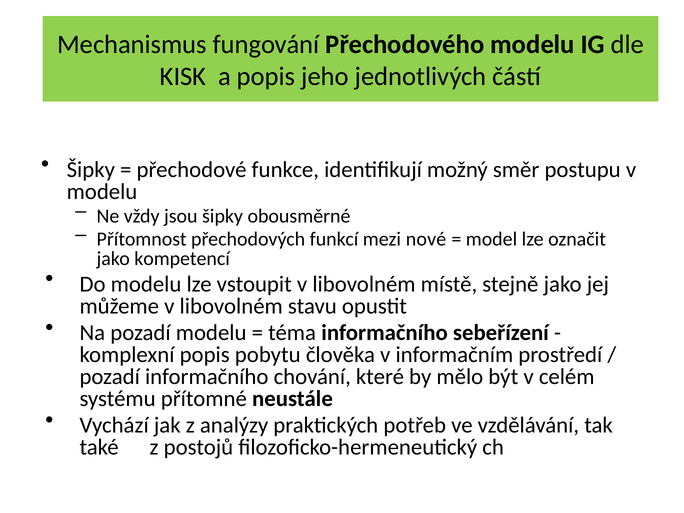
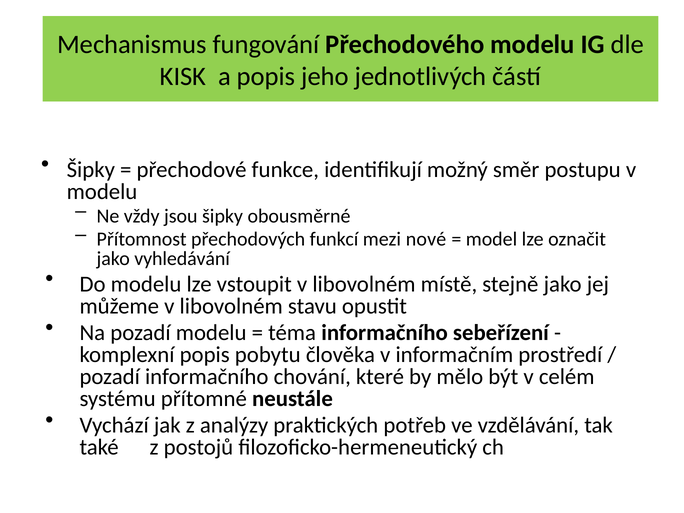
kompetencí: kompetencí -> vyhledávání (182, 258)
